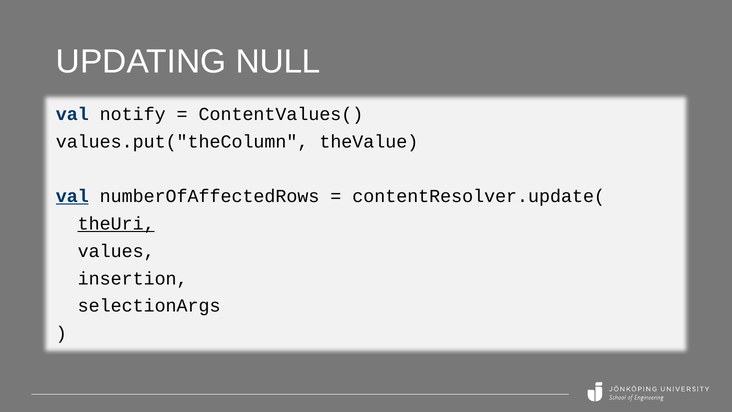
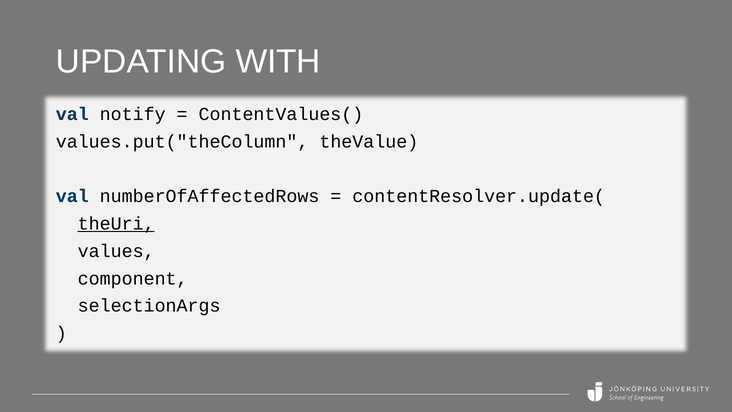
NULL: NULL -> WITH (278, 61)
val underline: present -> none (72, 196)
insertion: insertion -> component (133, 278)
